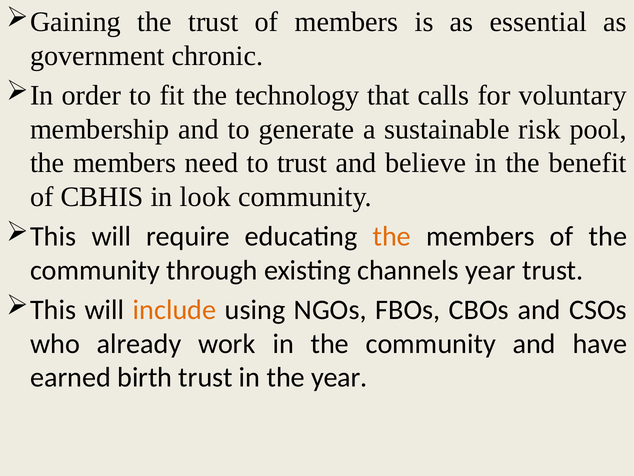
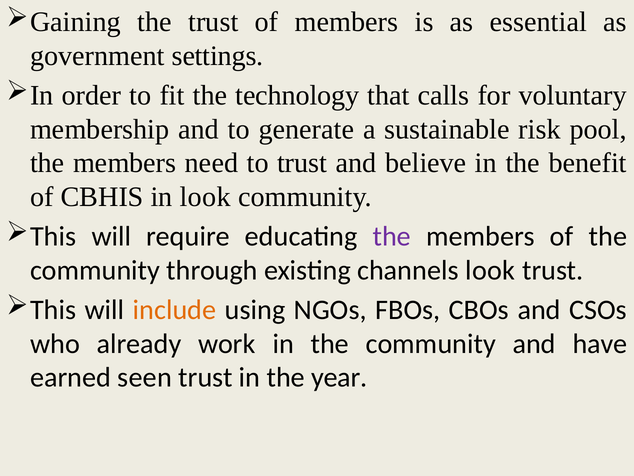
chronic: chronic -> settings (218, 56)
the colour: orange -> purple (392, 236)
channels year: year -> look (490, 270)
birth: birth -> seen (145, 377)
